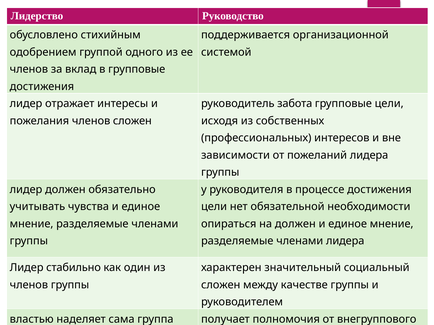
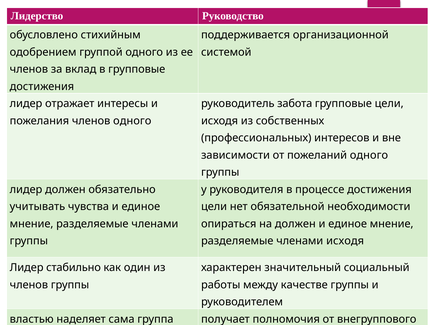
членов сложен: сложен -> одного (132, 121)
пожеланий лидера: лидера -> одного (369, 155)
членами лидера: лидера -> исходя (345, 241)
сложен: сложен -> работы (221, 285)
